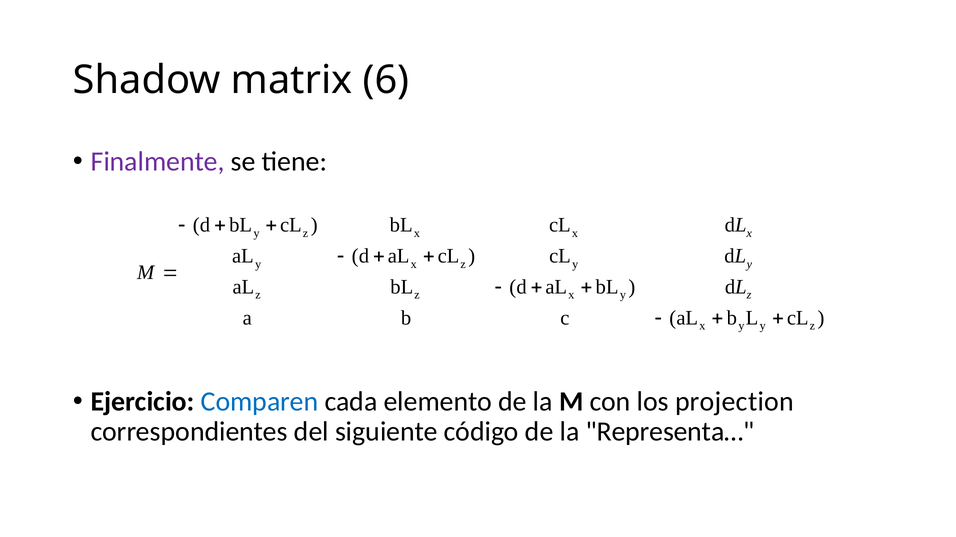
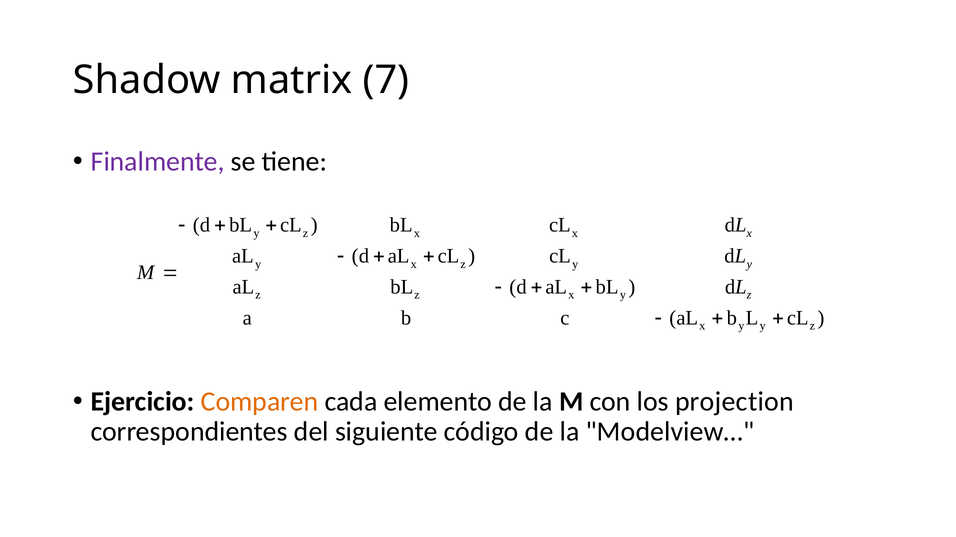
6: 6 -> 7 (386, 80)
Comparen colour: blue -> orange (260, 402)
Representa…: Representa… -> Modelview… (670, 432)
